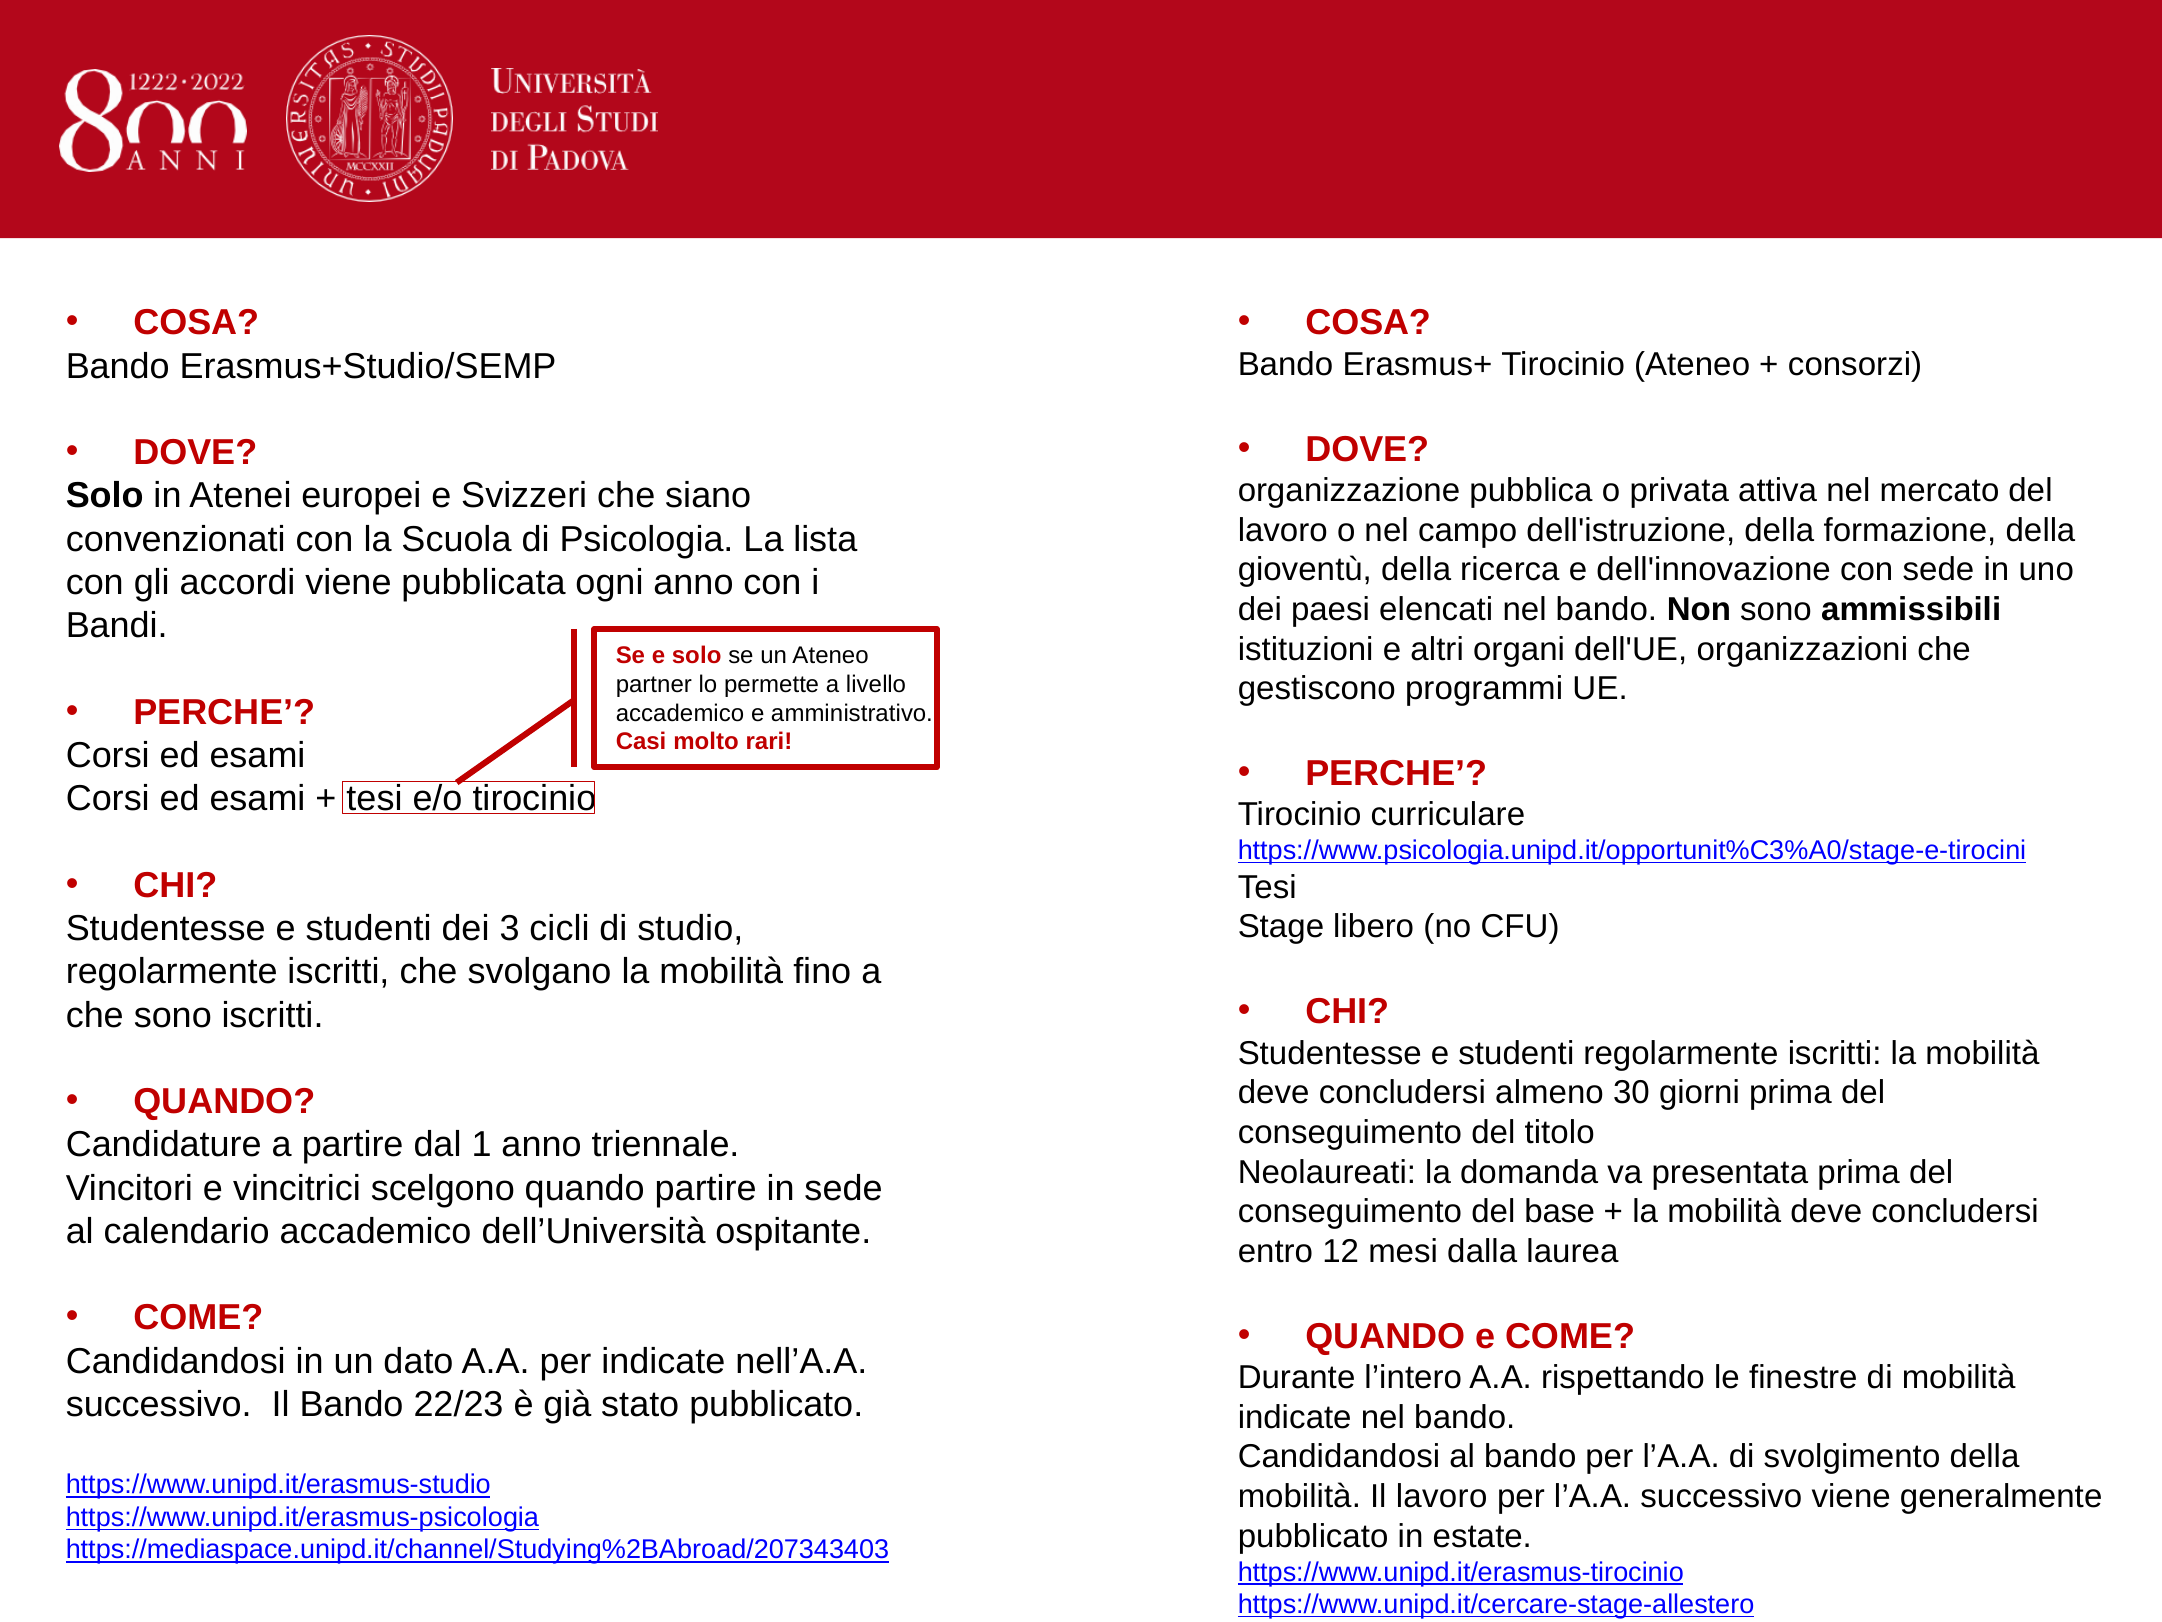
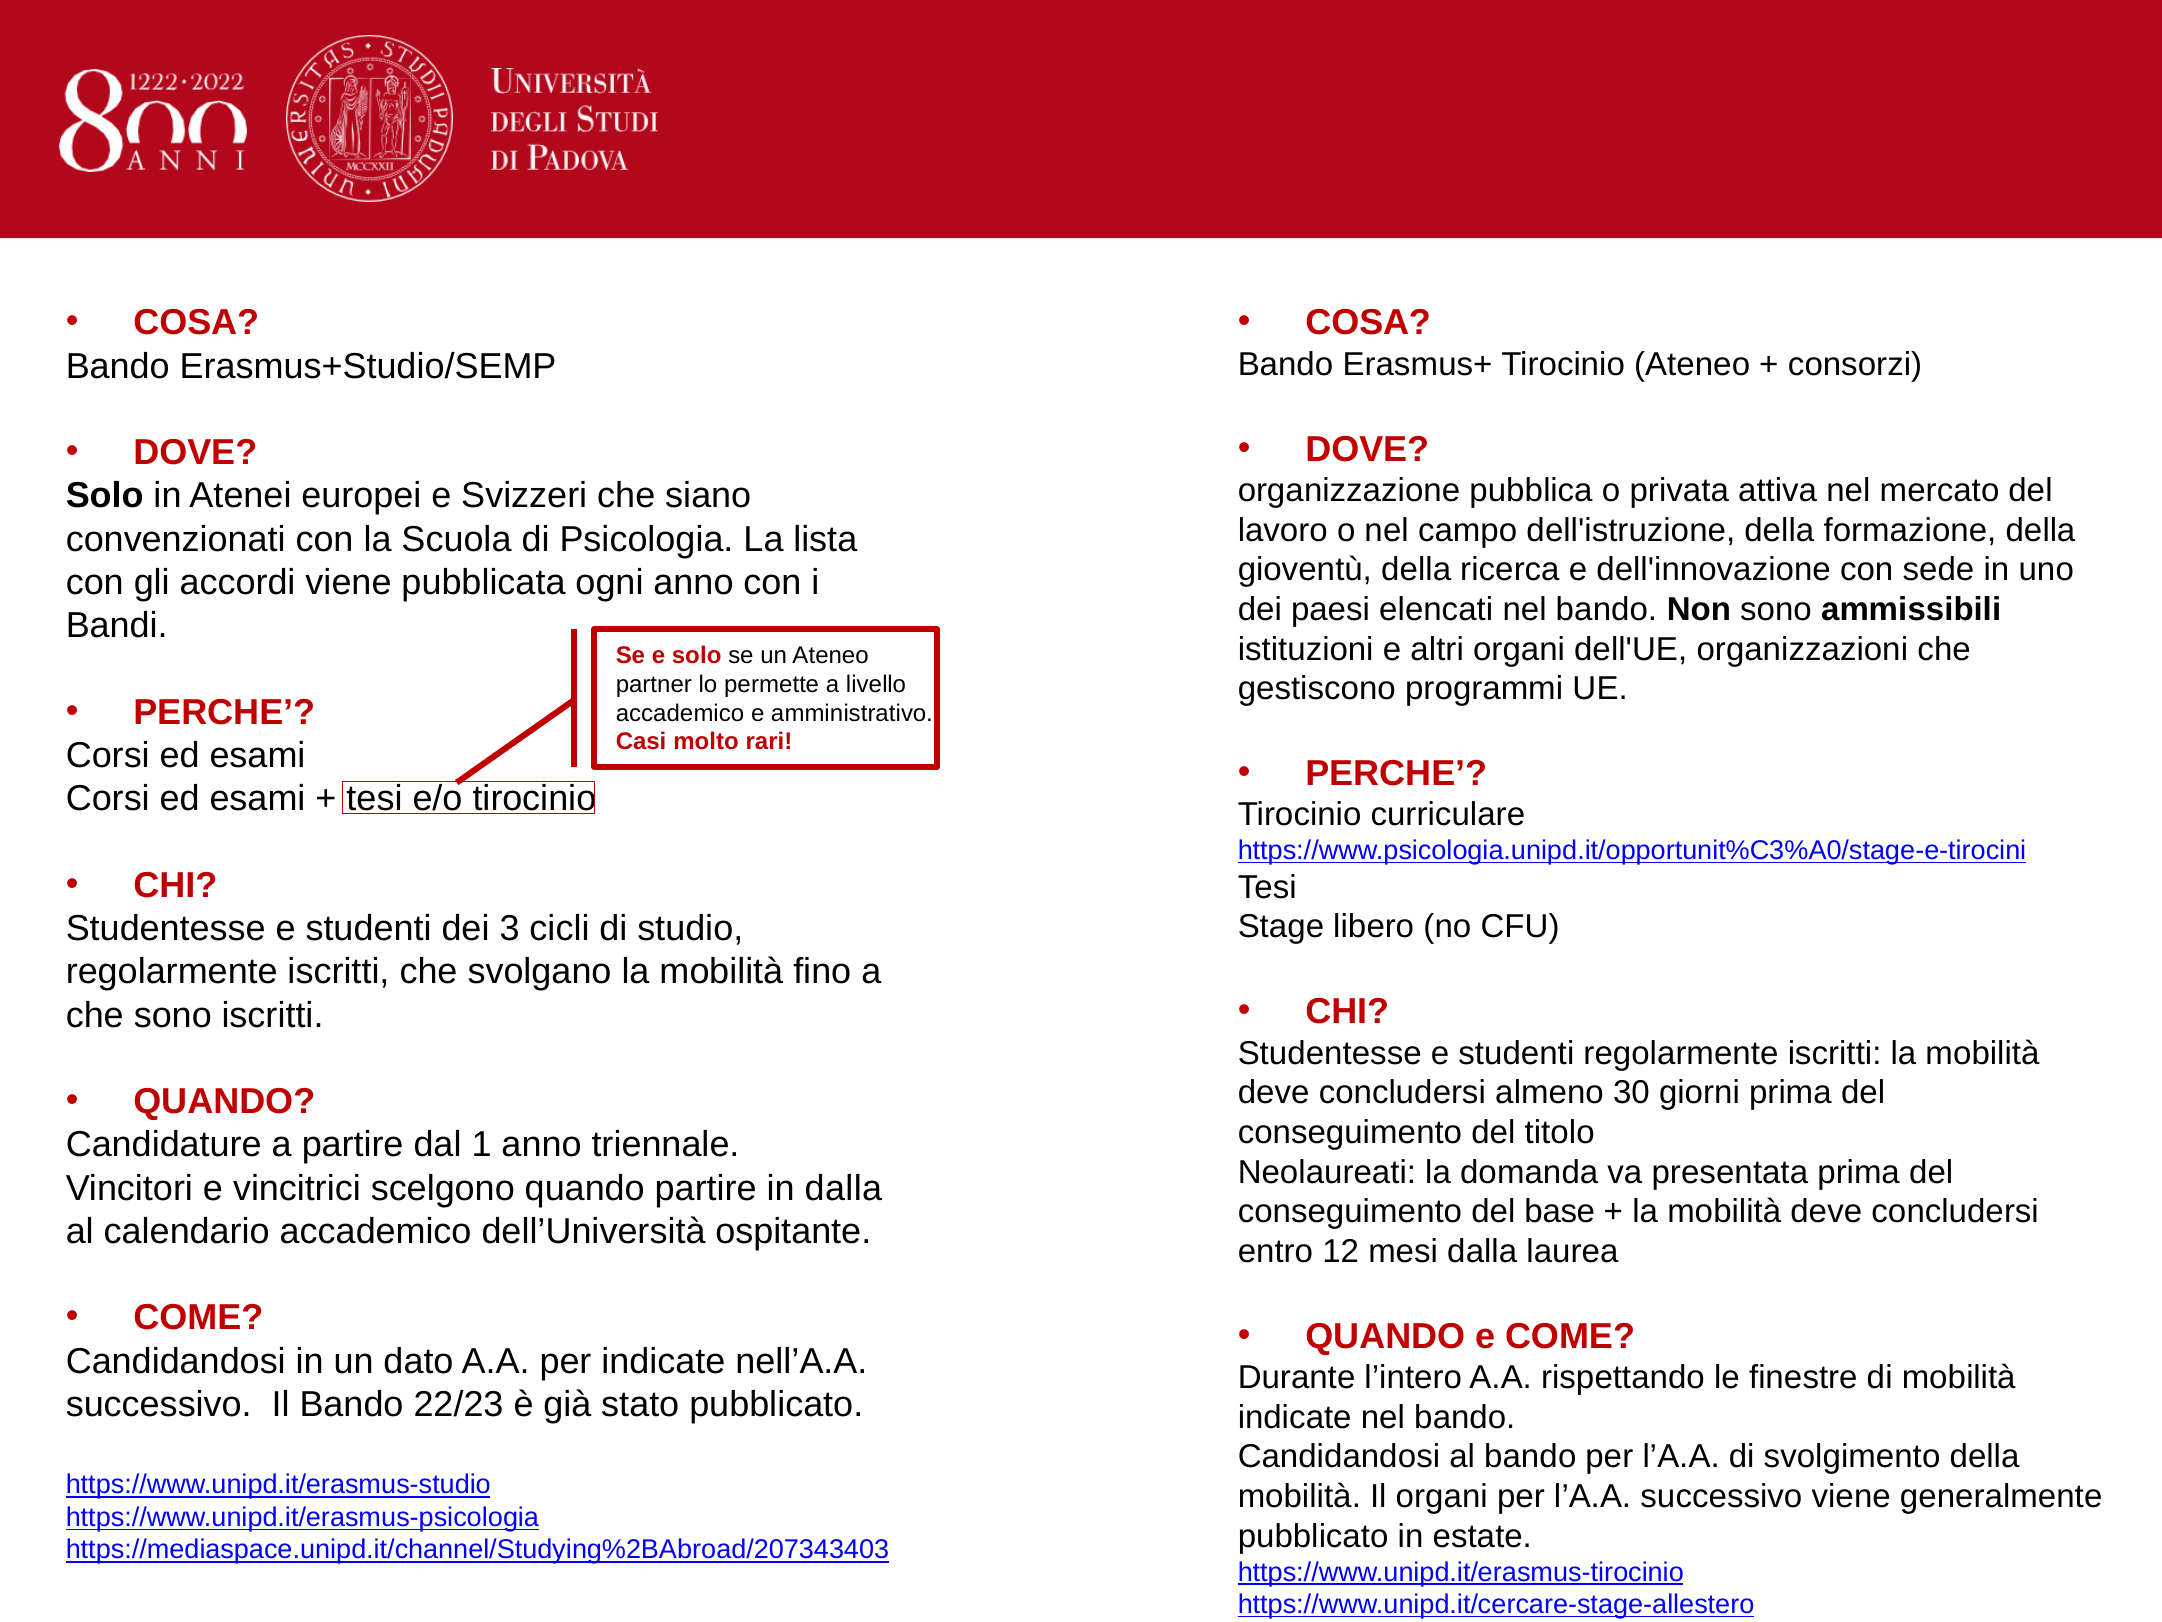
in sede: sede -> dalla (843, 1188)
Il lavoro: lavoro -> organi (1442, 1496)
